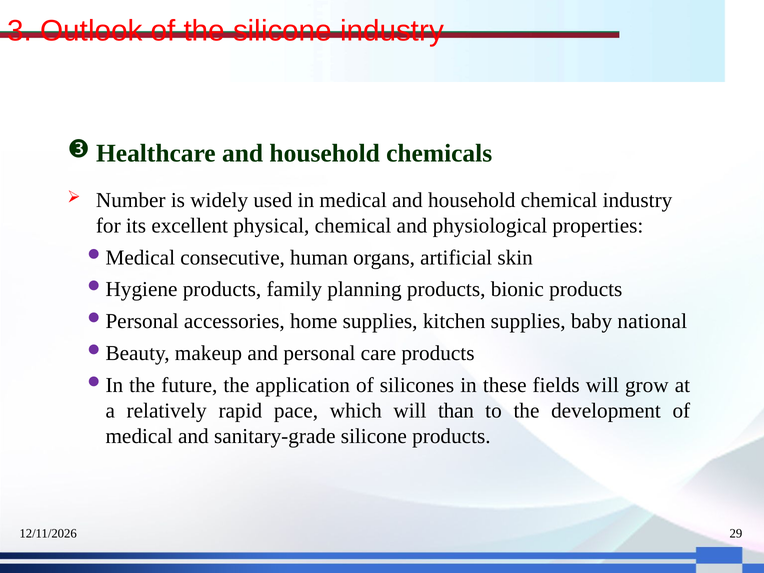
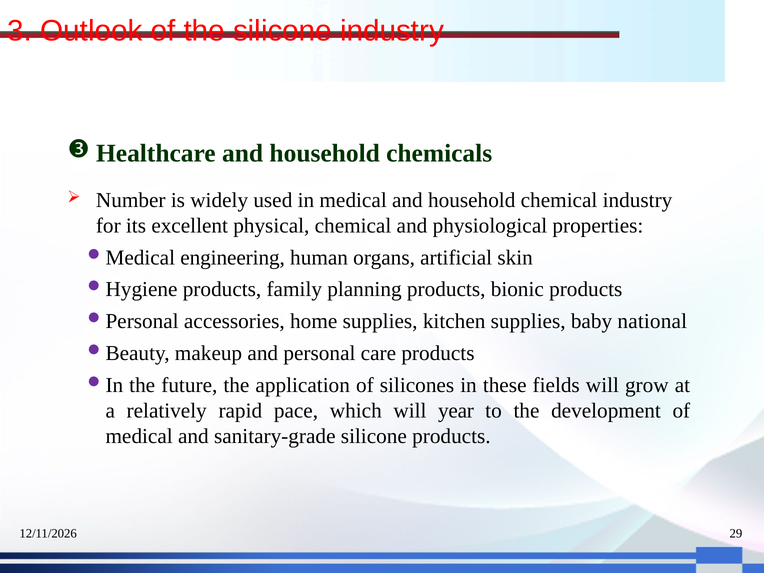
consecutive: consecutive -> engineering (233, 258)
than: than -> year (456, 411)
